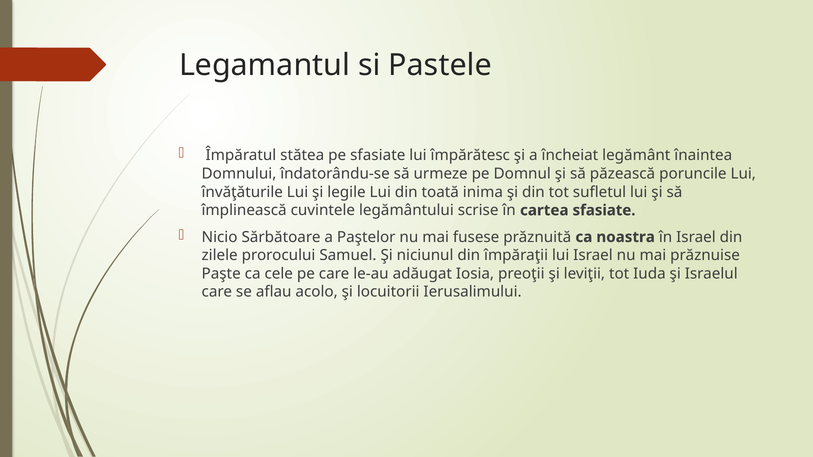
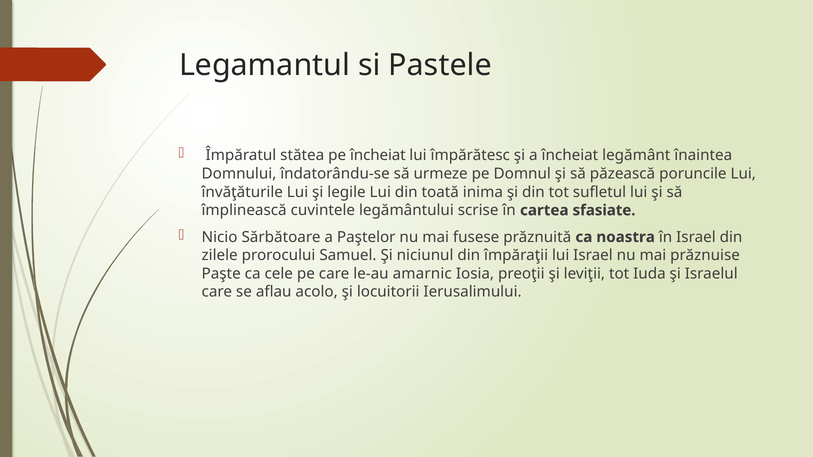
pe sfasiate: sfasiate -> încheiat (378, 156)
adăugat: adăugat -> amarnic (422, 274)
